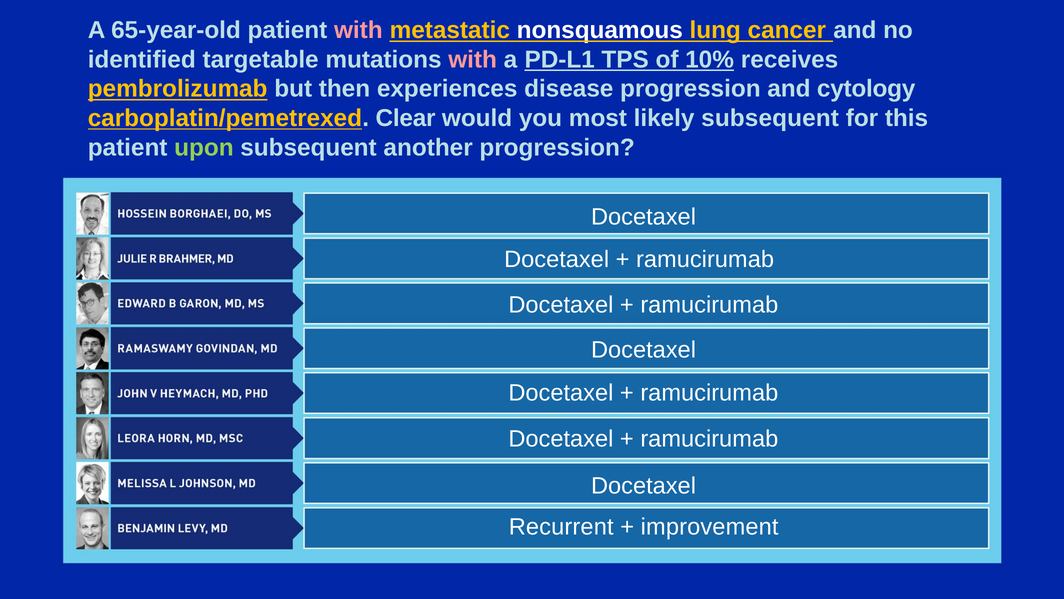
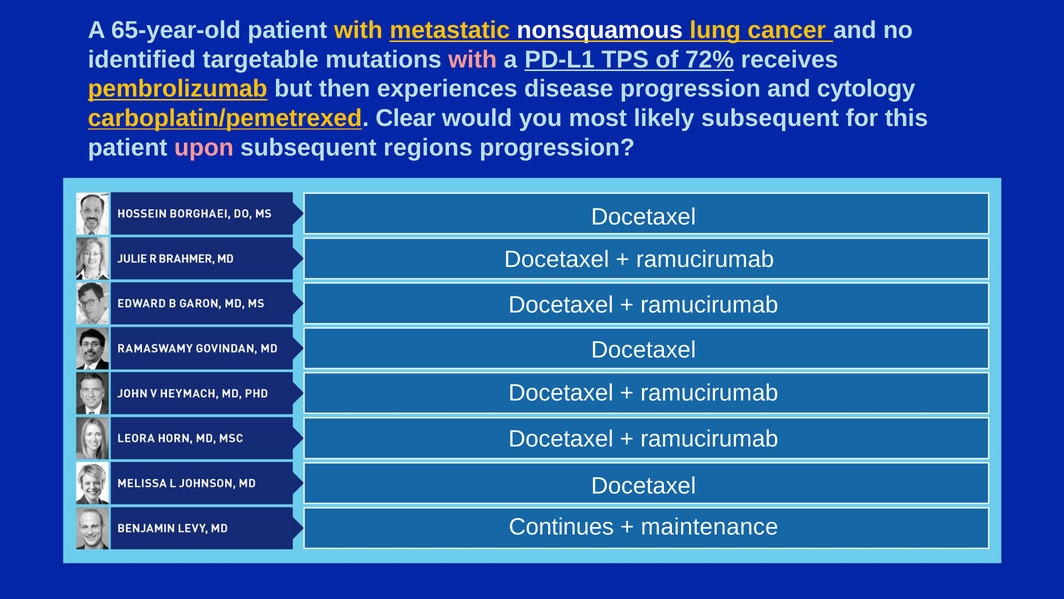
with colour: pink -> yellow (358, 30)
10%: 10% -> 72% (710, 60)
upon colour: light green -> pink (204, 147)
another: another -> regions (428, 147)
Recurrent: Recurrent -> Continues (561, 527)
improvement: improvement -> maintenance (710, 527)
